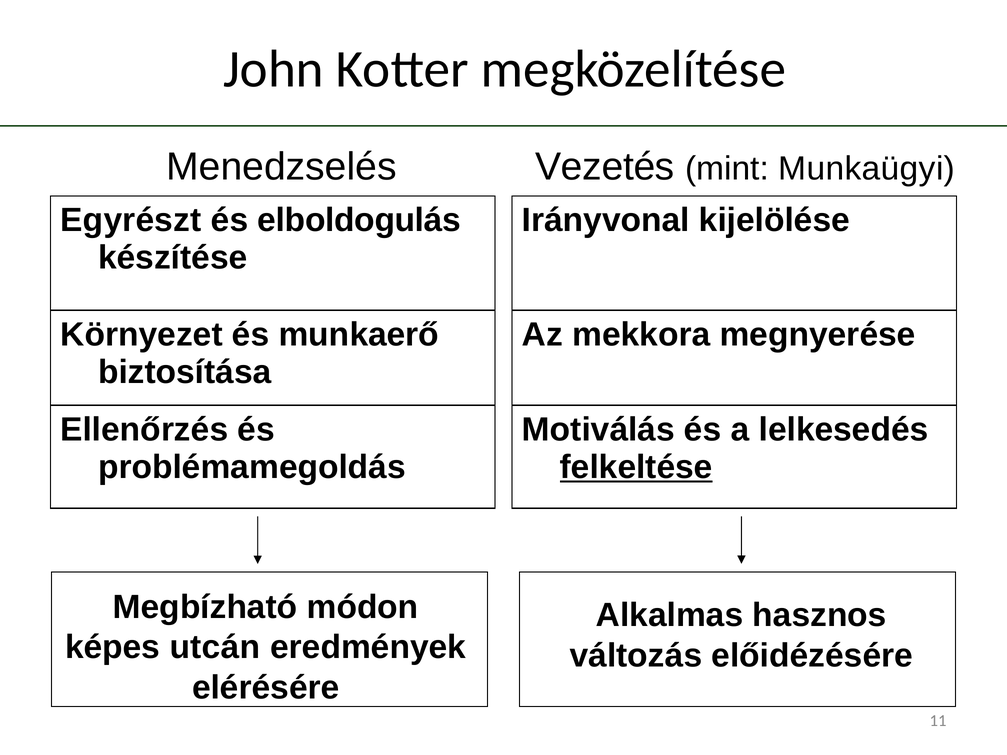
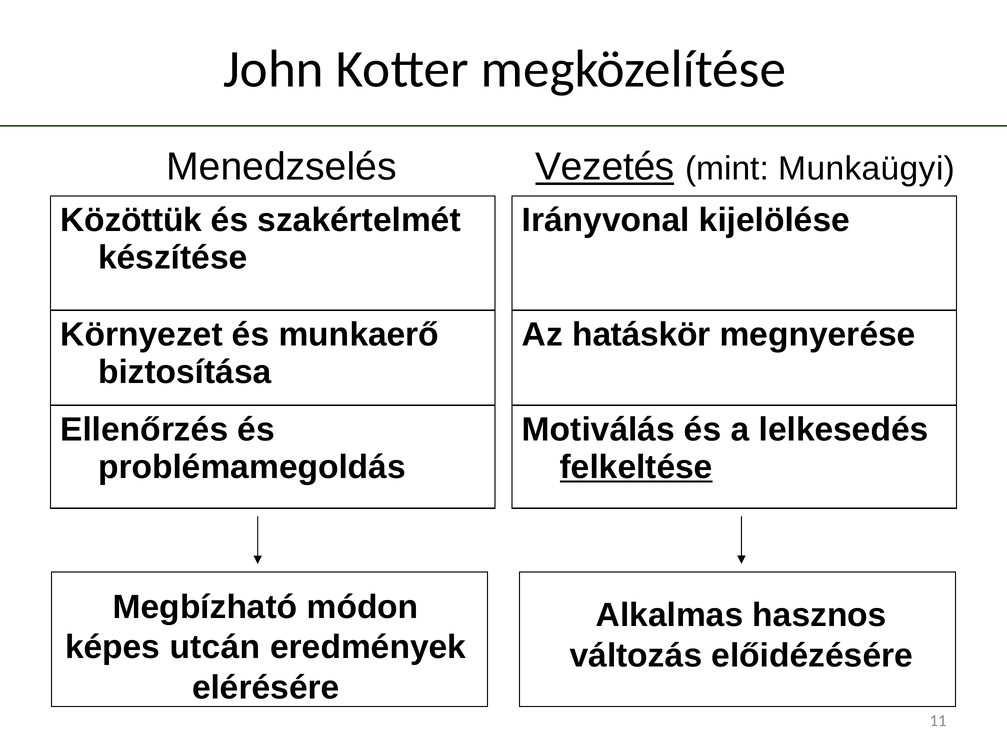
Vezetés underline: none -> present (605, 167)
Egyrészt: Egyrészt -> Közöttük (131, 220)
elboldogulás: elboldogulás -> szakértelmét (359, 220)
mekkora: mekkora -> hatáskör (641, 335)
